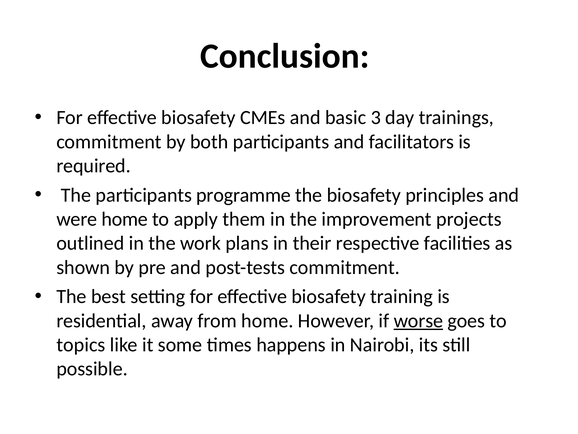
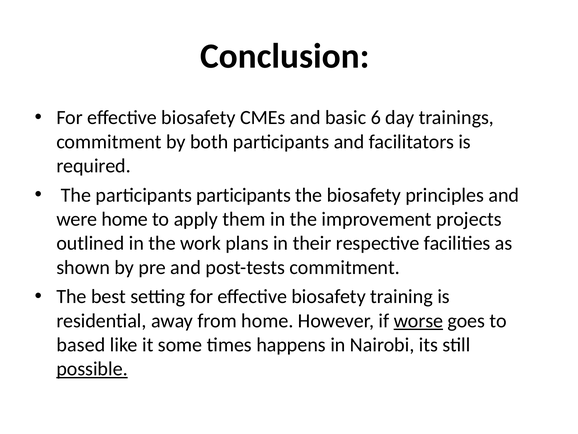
3: 3 -> 6 (376, 117)
participants programme: programme -> participants (244, 195)
topics: topics -> based (81, 344)
possible underline: none -> present (92, 369)
